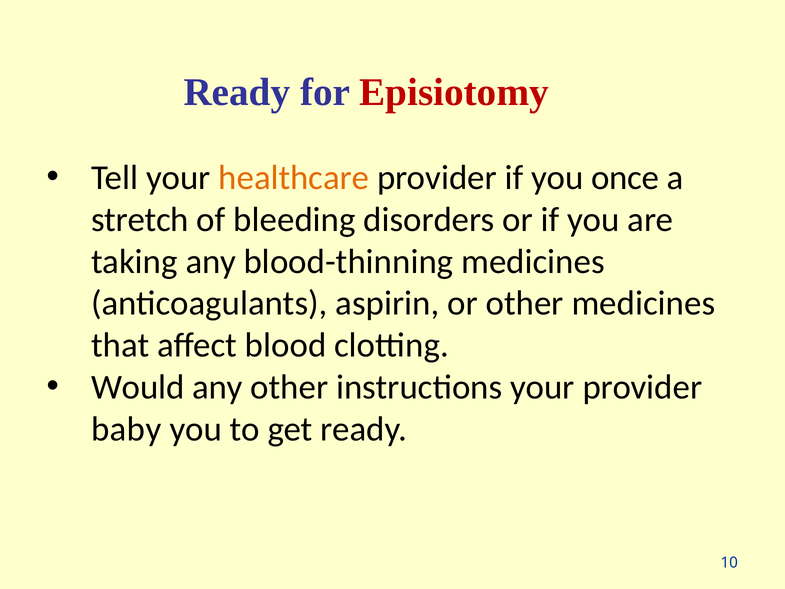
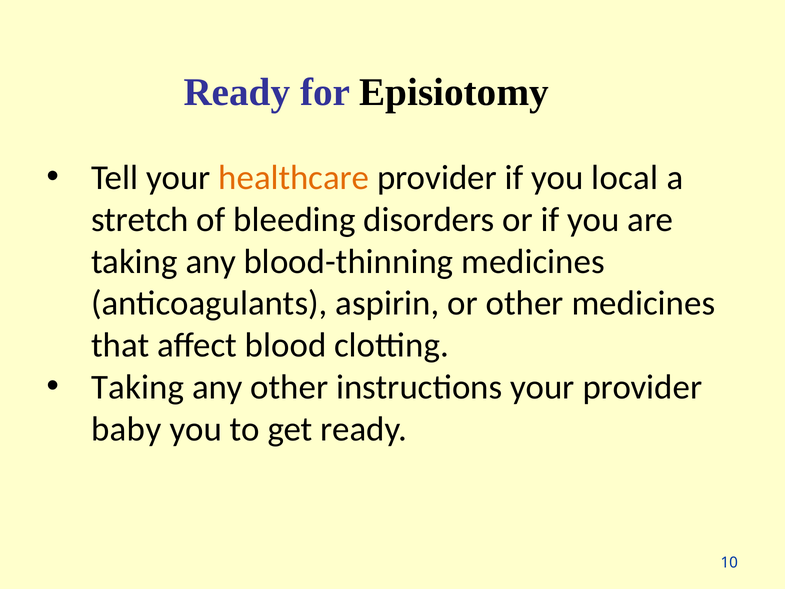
Episiotomy colour: red -> black (454, 92)
once: once -> local (625, 178)
Would: Would -> Taking (138, 387)
